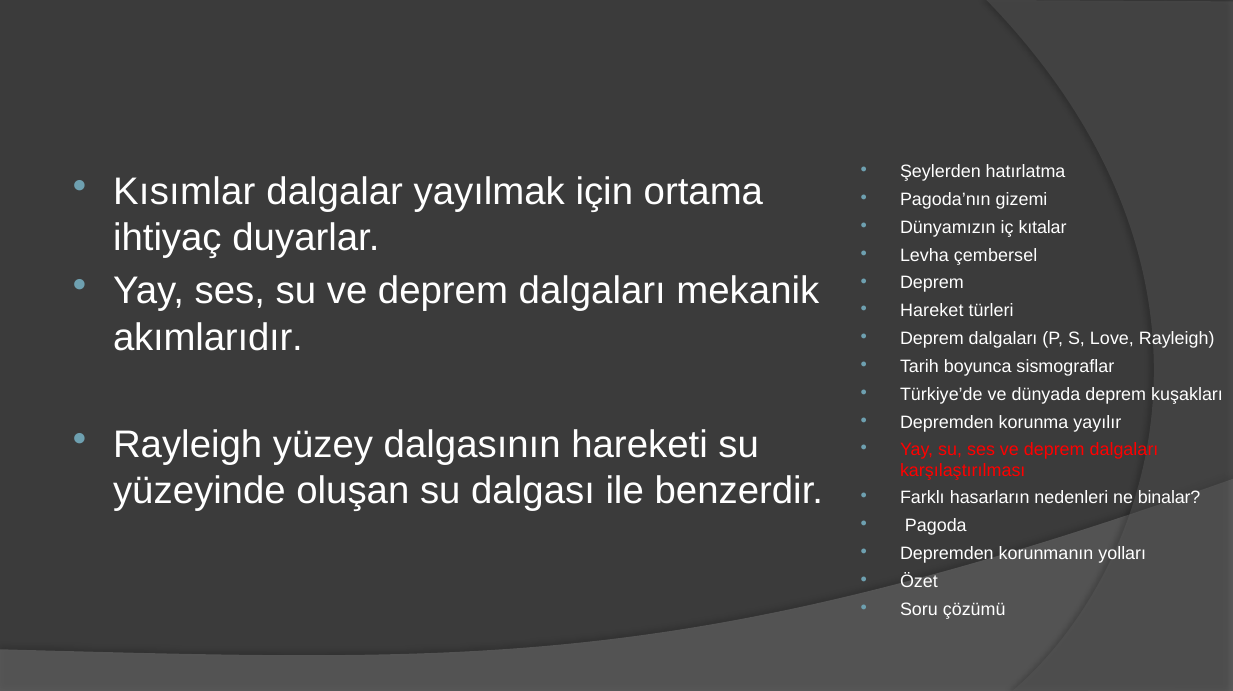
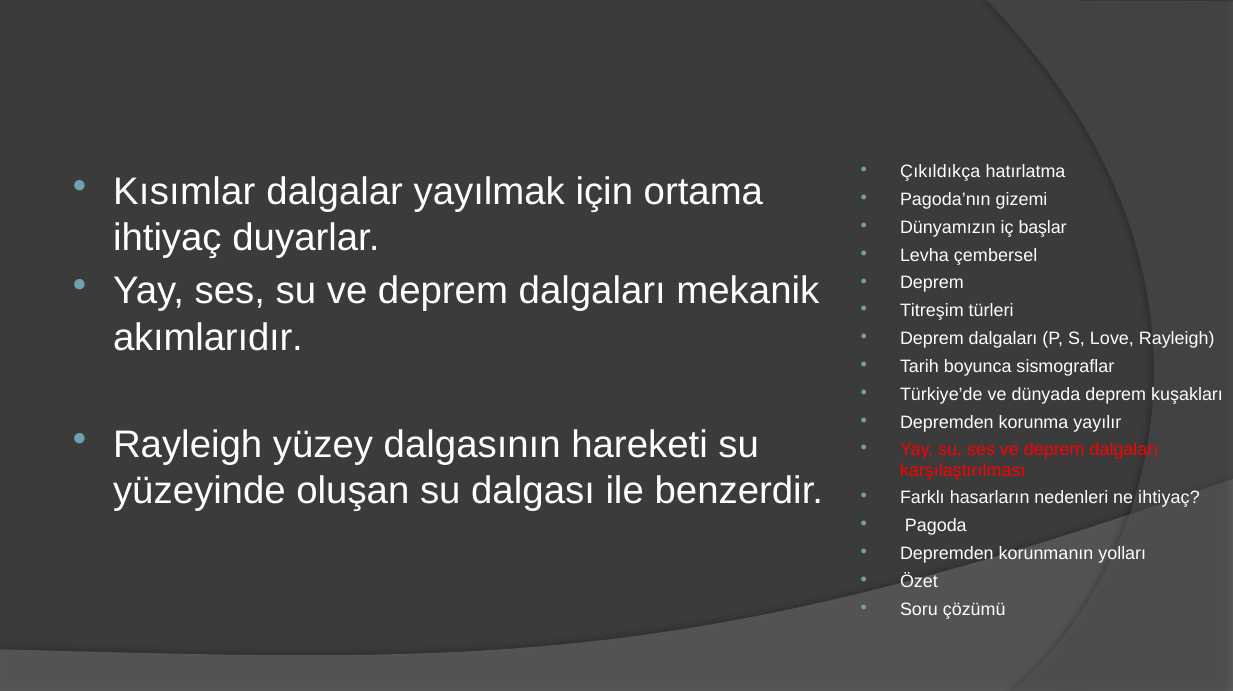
Şeylerden: Şeylerden -> Çıkıldıkça (940, 172)
kıtalar: kıtalar -> başlar (1043, 227)
Hareket: Hareket -> Titreşim (932, 311)
ne binalar: binalar -> ihtiyaç (1169, 498)
